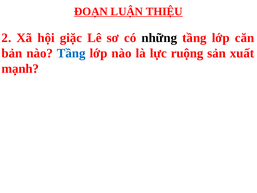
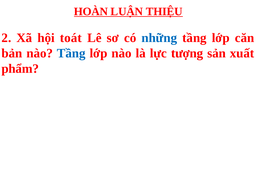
ĐOẠN: ĐOẠN -> HOÀN (91, 11)
giặc: giặc -> toát (71, 38)
những colour: black -> blue (159, 38)
ruộng: ruộng -> tượng (187, 53)
mạnh: mạnh -> phẩm (20, 69)
